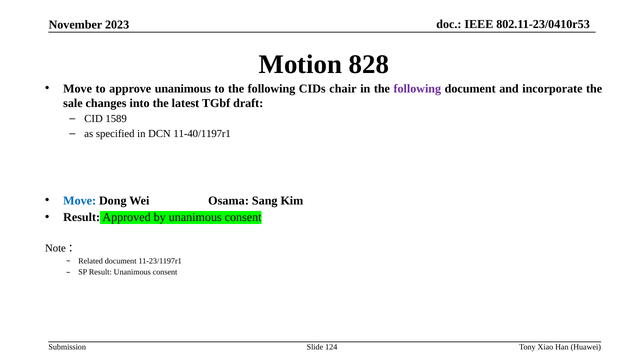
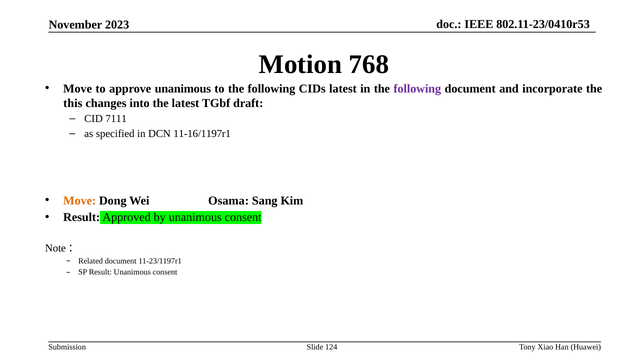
828: 828 -> 768 (369, 65)
CIDs chair: chair -> latest (343, 89)
sale: sale -> this (73, 103)
1589: 1589 -> 7111 (116, 119)
11-40/1197r1: 11-40/1197r1 -> 11-16/1197r1 (202, 134)
Move colour: blue -> orange (80, 201)
